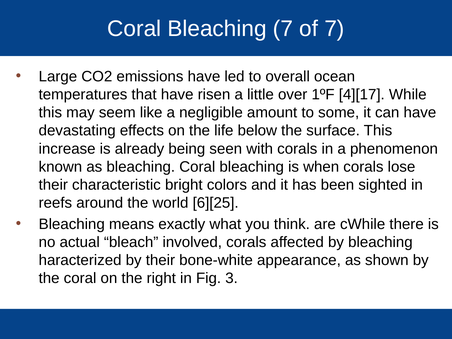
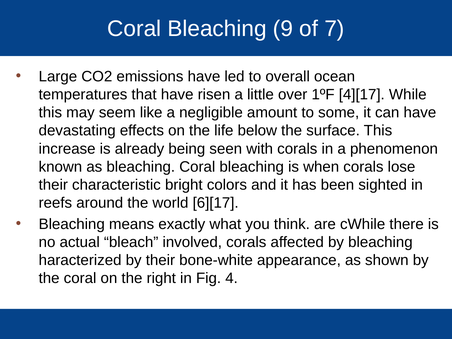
Bleaching 7: 7 -> 9 (283, 29)
6][25: 6][25 -> 6][17 (216, 203)
3: 3 -> 4 (232, 278)
